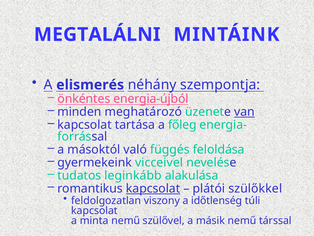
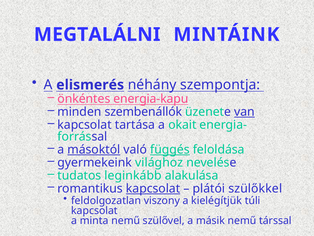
energia-újból: energia-újból -> energia-kapu (151, 99)
meghatározó: meghatározó -> szembenállók (143, 112)
főleg: főleg -> okait (182, 125)
másoktól underline: none -> present (94, 149)
függés underline: none -> present (170, 149)
vicceivel: vicceivel -> világhoz (159, 162)
időtlenség: időtlenség -> kielégítjük (217, 200)
